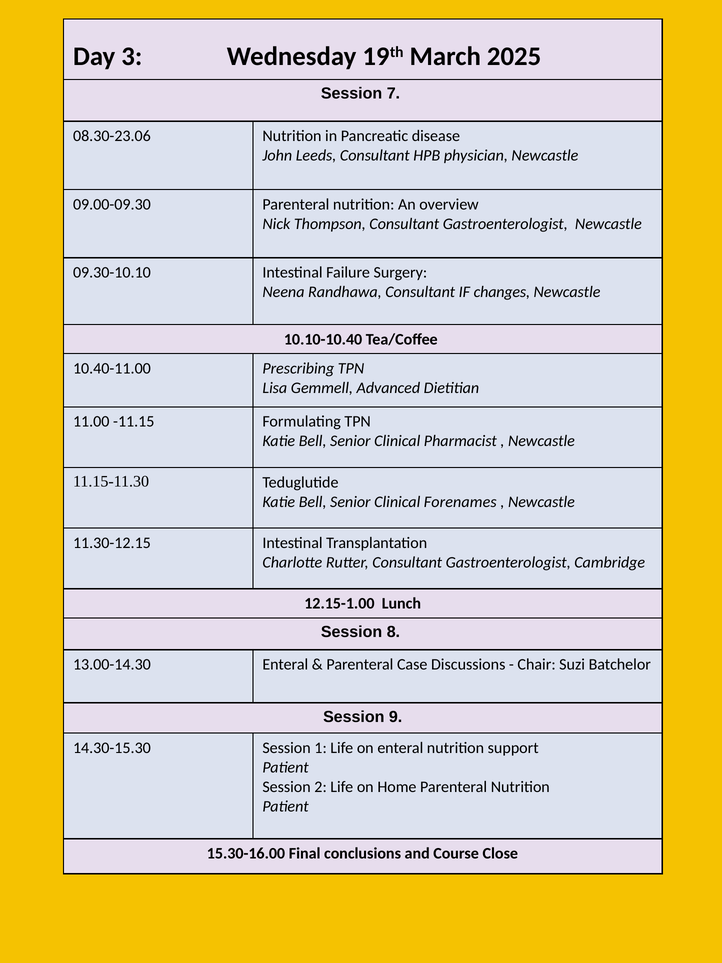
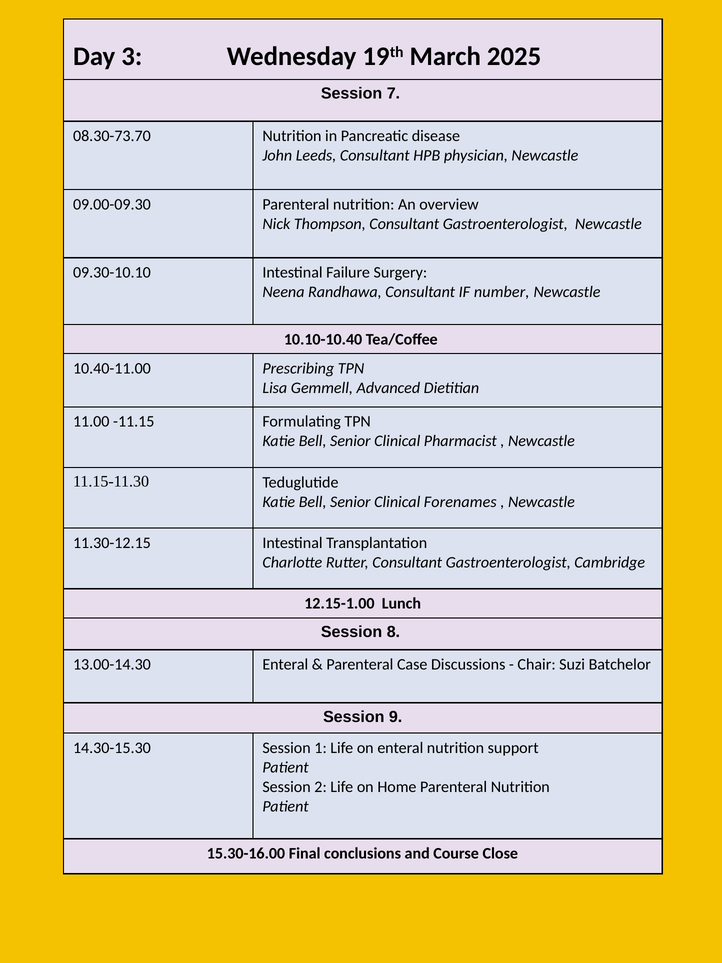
08.30-23.06: 08.30-23.06 -> 08.30-73.70 (112, 136)
changes: changes -> number (502, 292)
